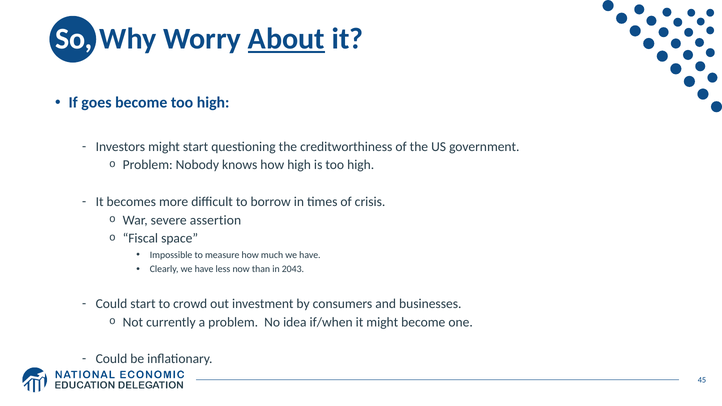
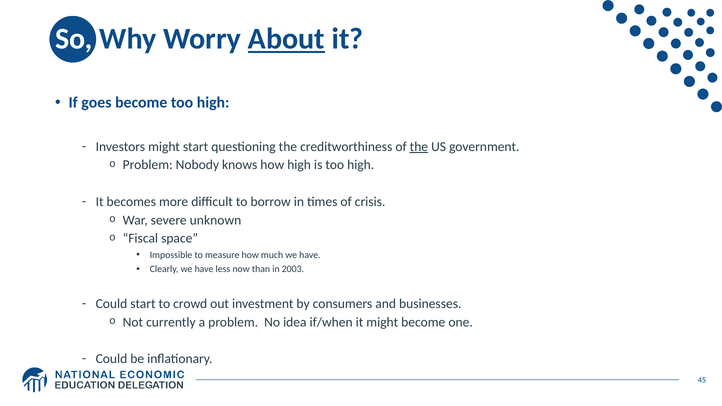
the underline: none -> present (419, 147)
assertion: assertion -> unknown (216, 220)
2043: 2043 -> 2003 (293, 269)
